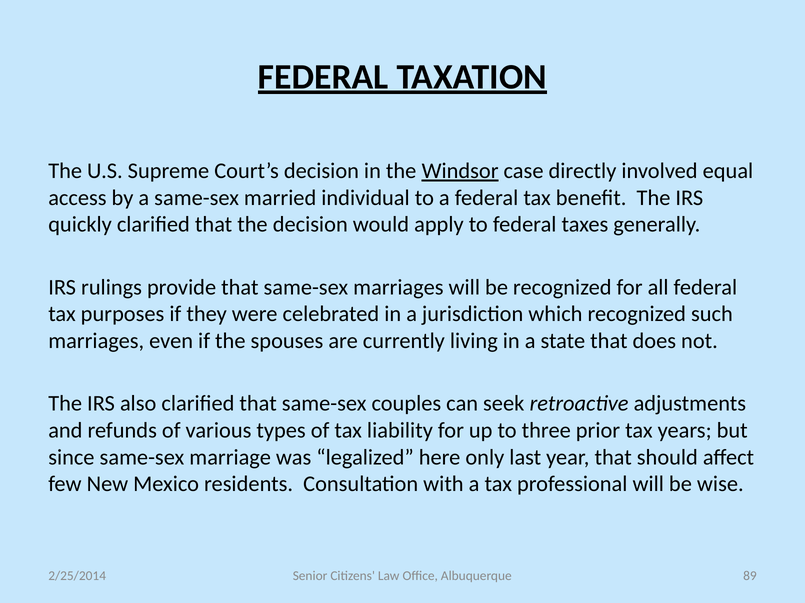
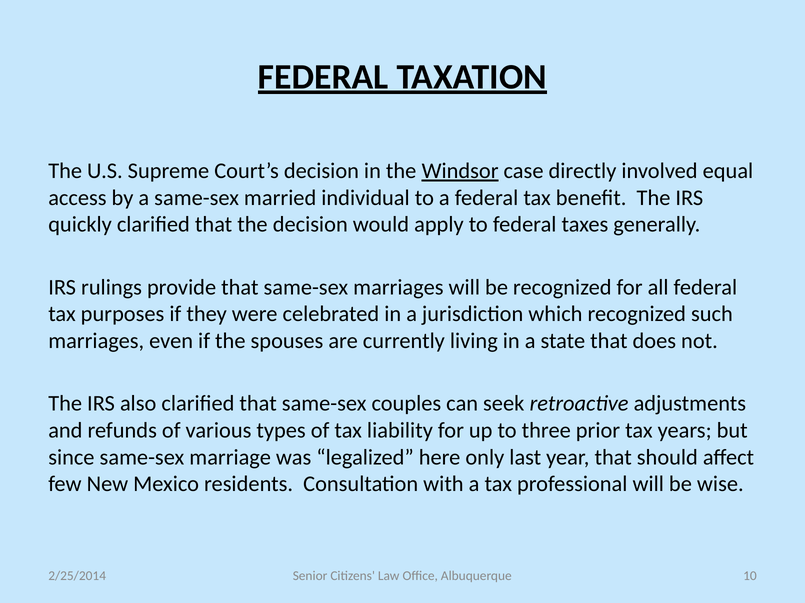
89: 89 -> 10 (750, 576)
